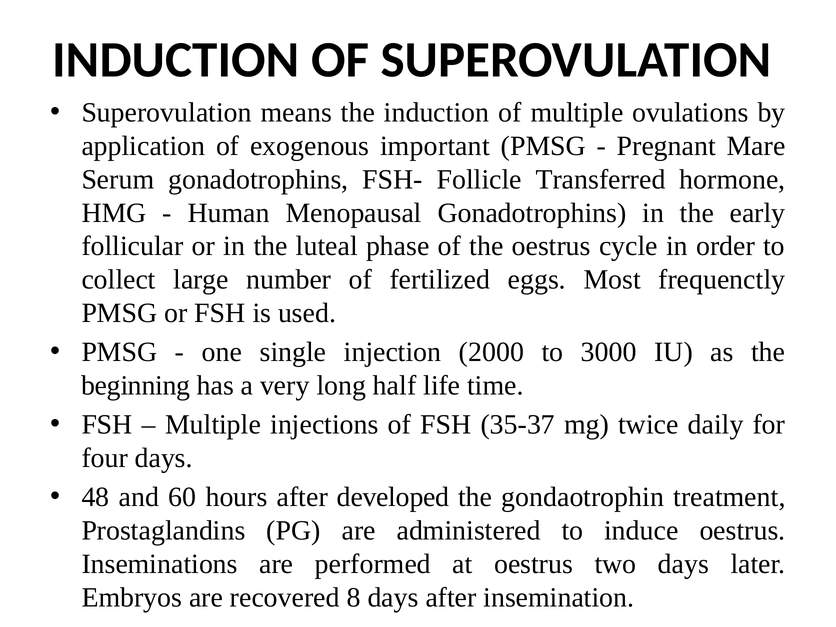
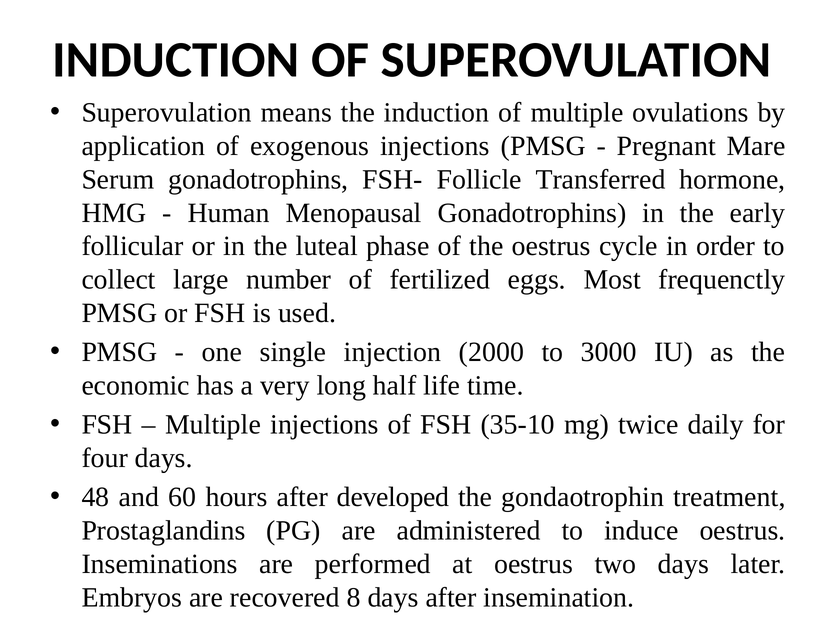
exogenous important: important -> injections (435, 146)
beginning: beginning -> economic (136, 386)
35-37: 35-37 -> 35-10 (518, 425)
